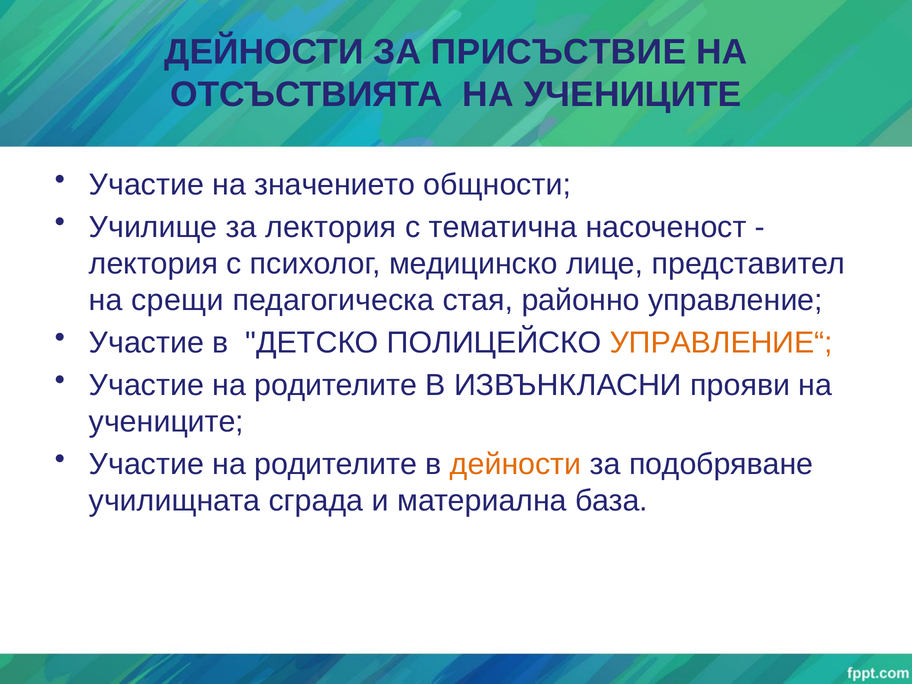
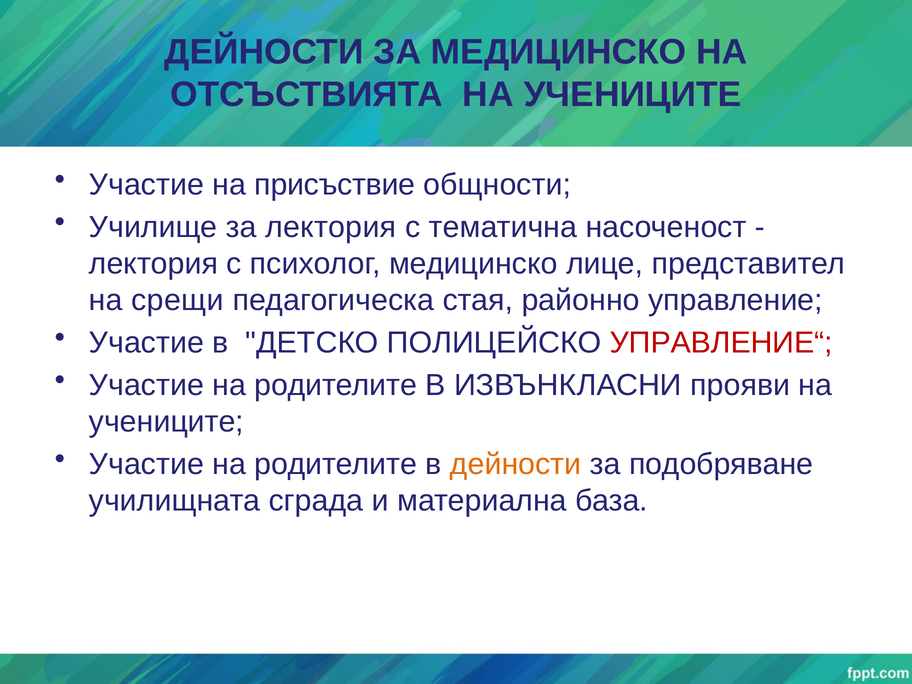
ЗА ПРИСЪСТВИЕ: ПРИСЪСТВИЕ -> МЕДИЦИНСКО (559, 52)
значението: значението -> присъствие (335, 185)
УПРАВЛЕНИЕ“ colour: orange -> red (721, 343)
